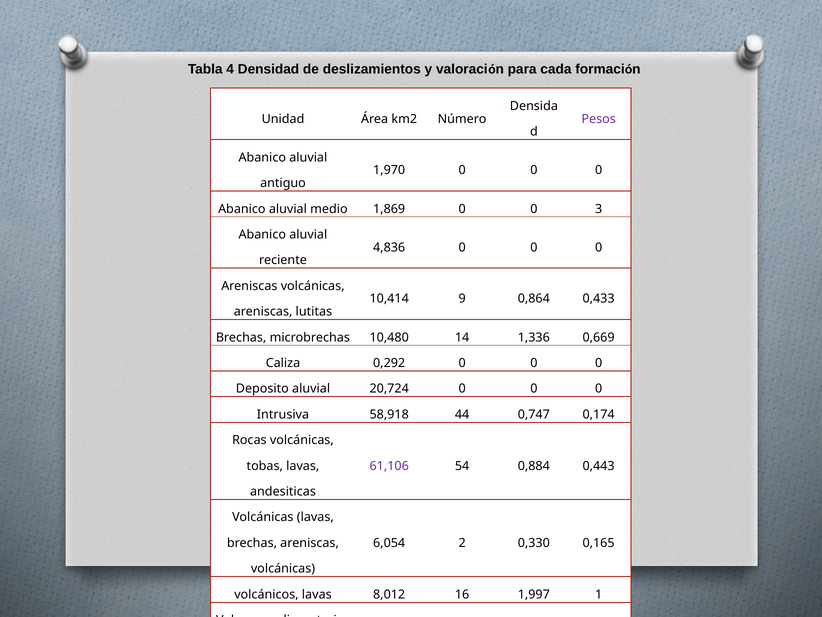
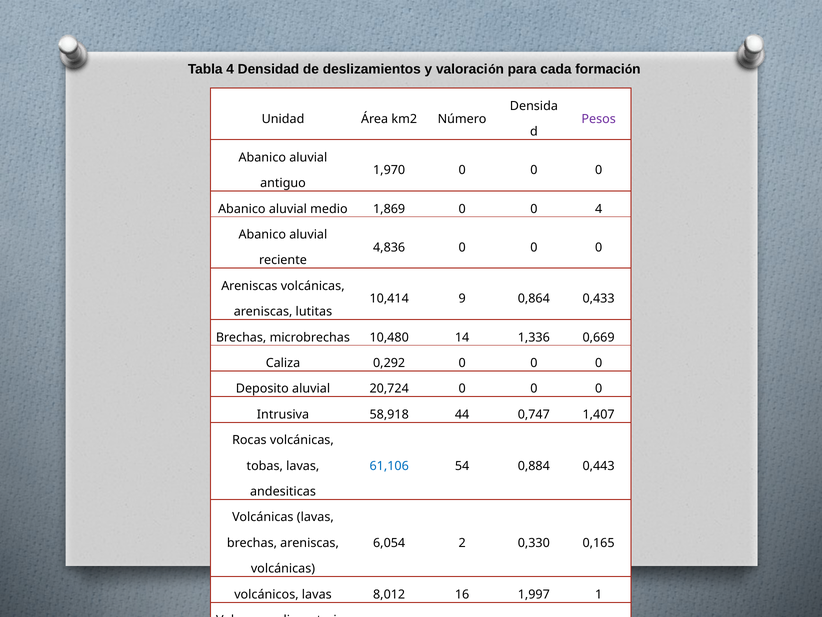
0 3: 3 -> 4 (599, 209)
0,174: 0,174 -> 1,407 (599, 414)
61,106 colour: purple -> blue (389, 466)
